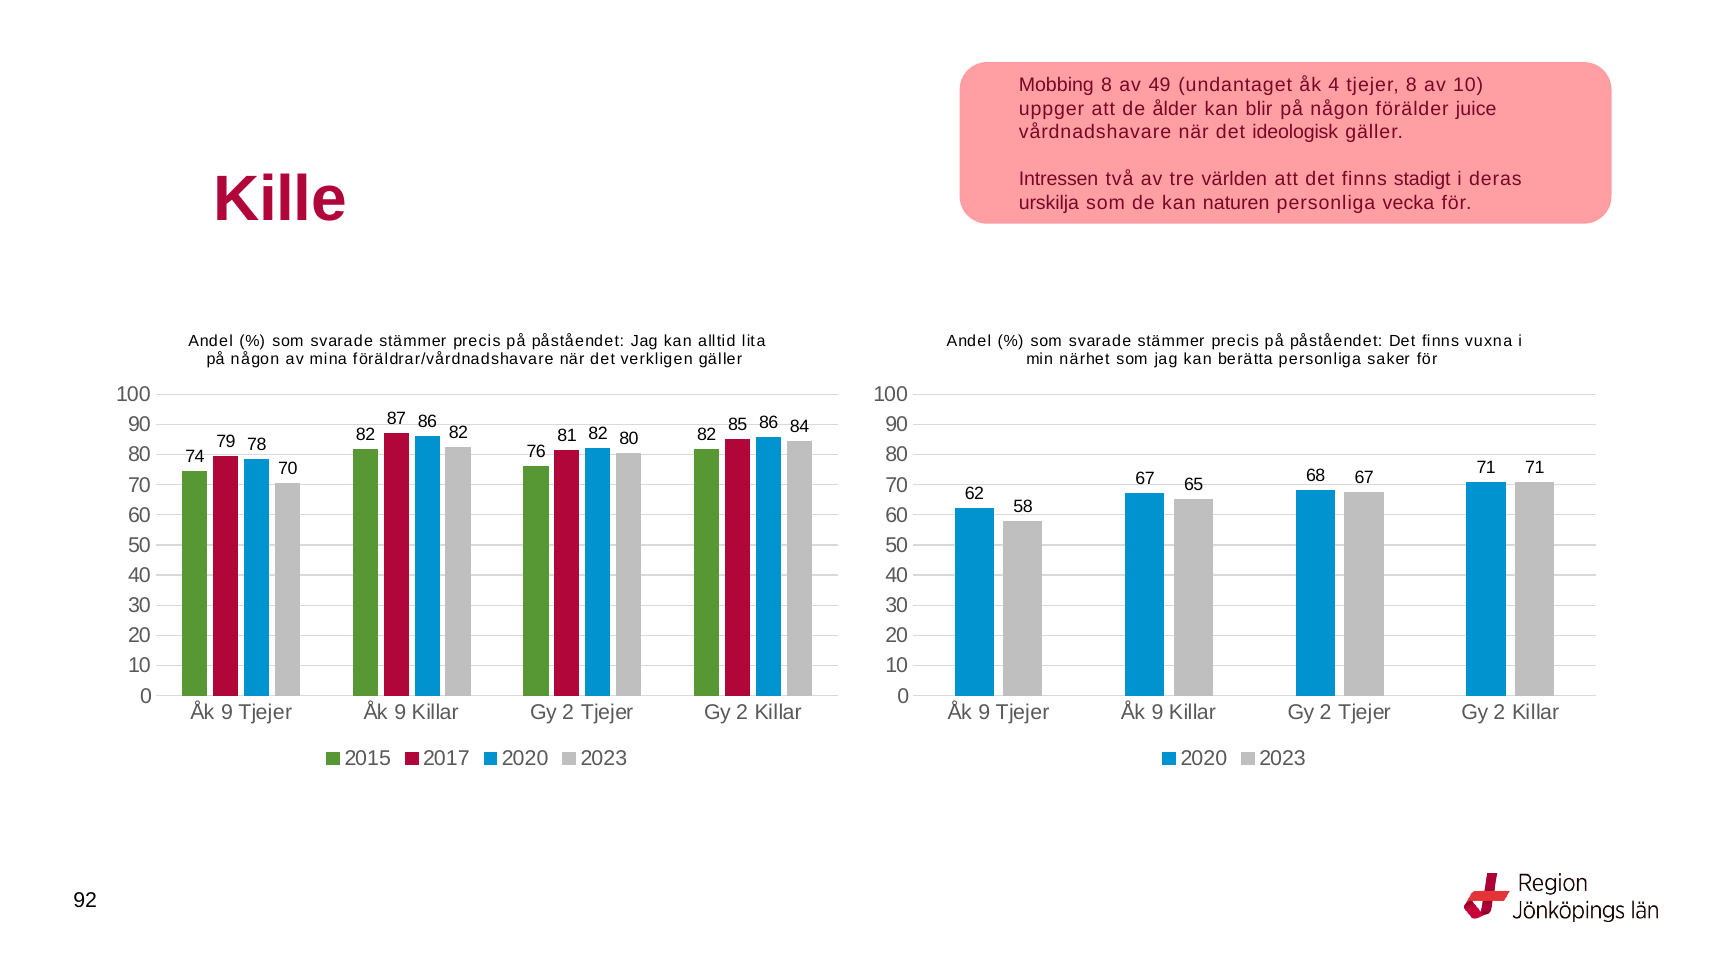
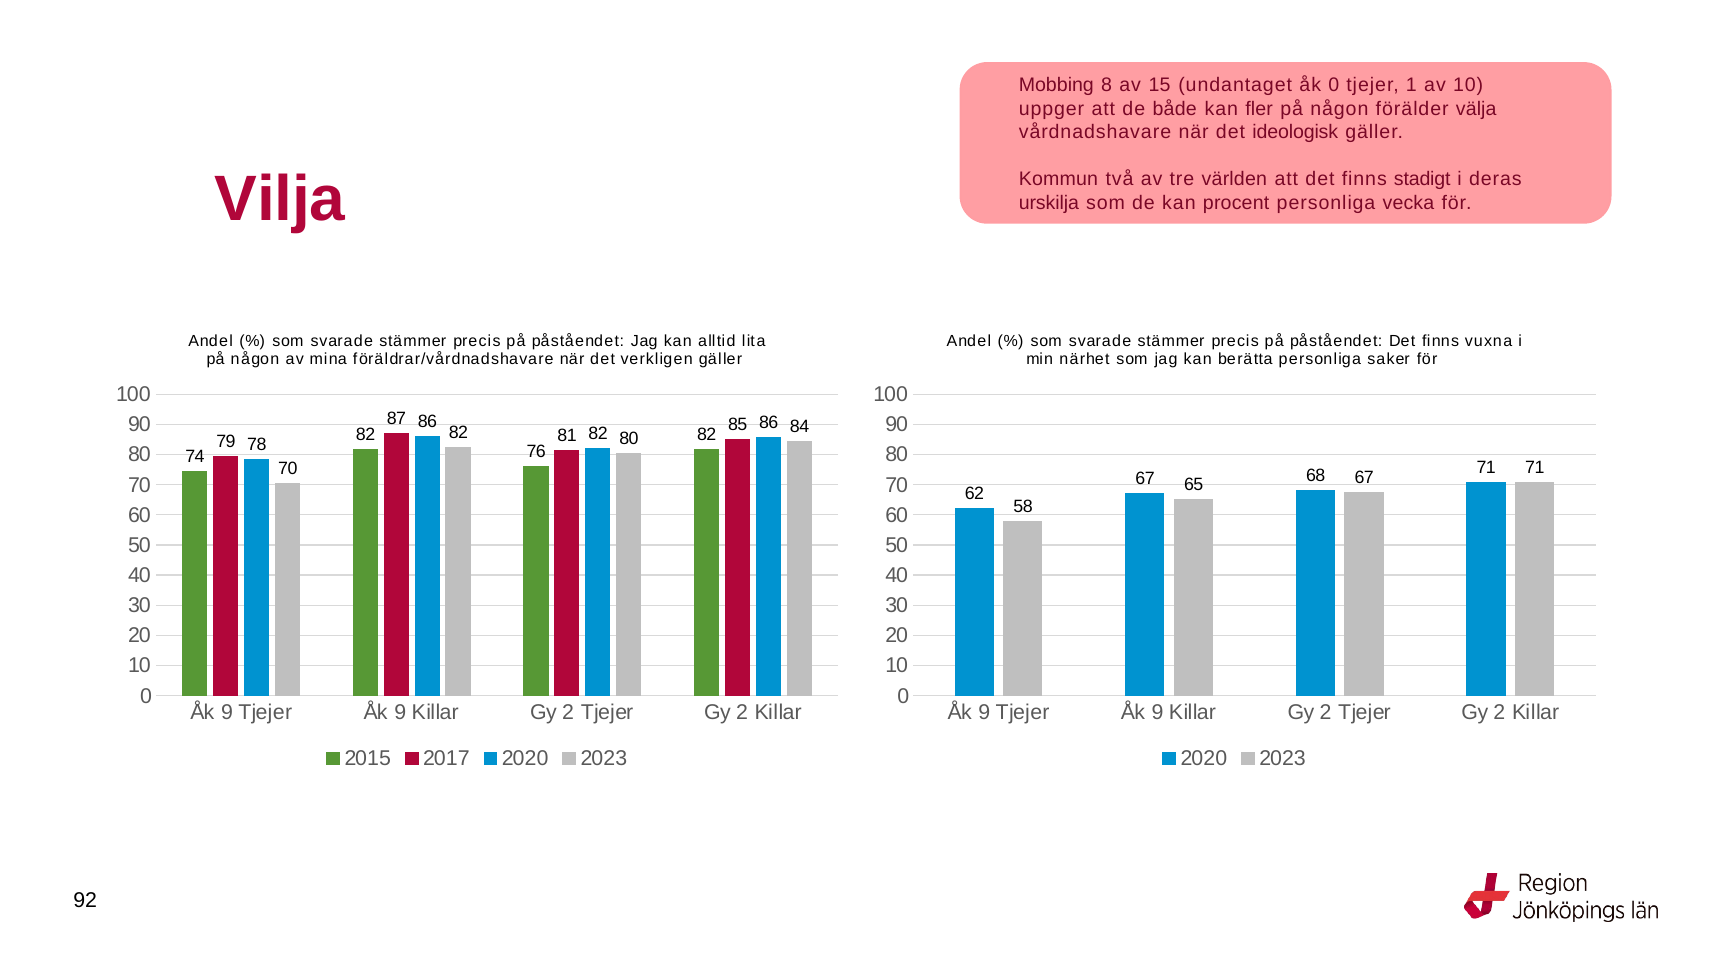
49: 49 -> 15 (1160, 85)
åk 4: 4 -> 0 (1334, 85)
tjejer 8: 8 -> 1 (1411, 85)
ålder: ålder -> både (1175, 109)
blir: blir -> fler (1259, 109)
juice: juice -> välja (1476, 109)
Kille: Kille -> Vilja (280, 199)
Intressen: Intressen -> Kommun (1058, 179)
naturen: naturen -> procent (1236, 203)
